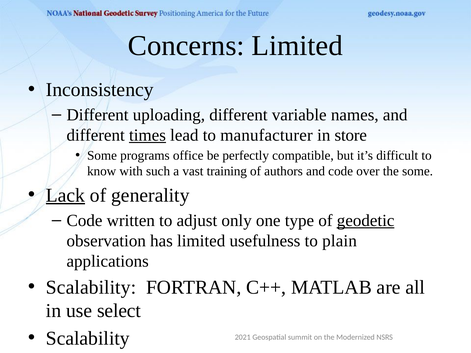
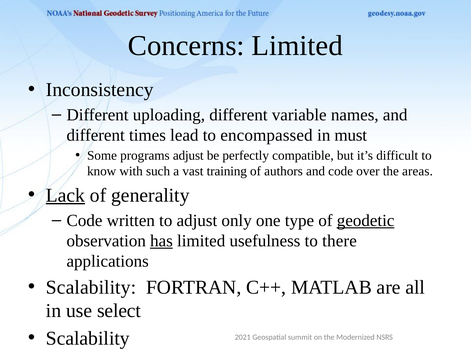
times underline: present -> none (147, 135)
manufacturer: manufacturer -> encompassed (266, 135)
store: store -> must (351, 135)
programs office: office -> adjust (188, 156)
the some: some -> areas (417, 171)
has underline: none -> present (161, 241)
plain: plain -> there (340, 241)
